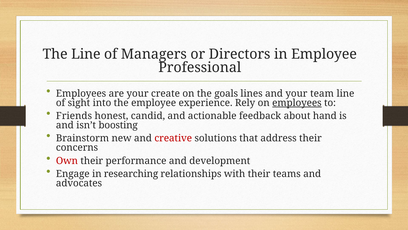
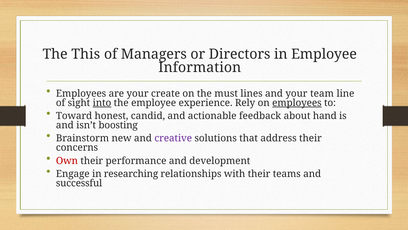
The Line: Line -> This (86, 54)
Professional: Professional -> Information (200, 67)
goals: goals -> must (226, 93)
into underline: none -> present (102, 103)
Friends: Friends -> Toward (74, 116)
creative colour: red -> purple (173, 138)
advocates: advocates -> successful (79, 183)
